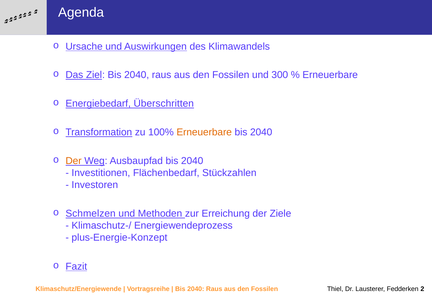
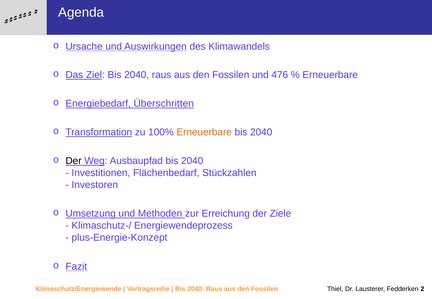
300: 300 -> 476 (280, 75)
Der colour: orange -> black (74, 161)
Schmelzen: Schmelzen -> Umsetzung (91, 214)
